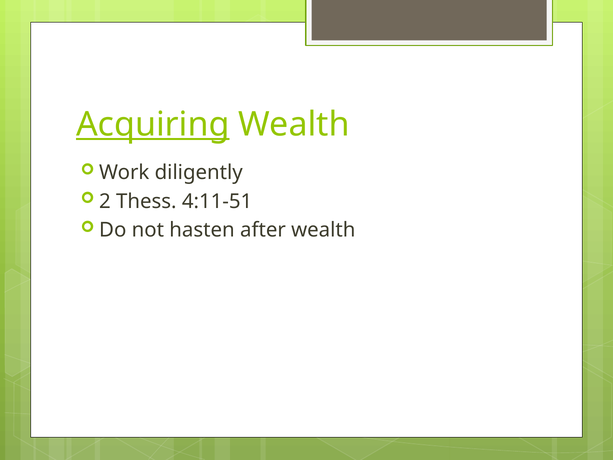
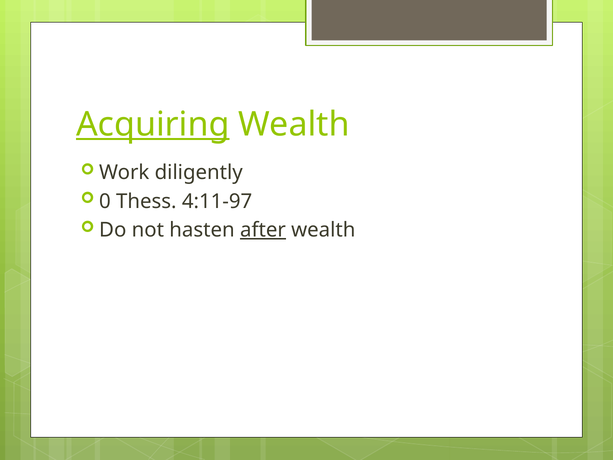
2: 2 -> 0 (105, 201)
4:11-51: 4:11-51 -> 4:11-97 (217, 201)
after underline: none -> present (263, 230)
